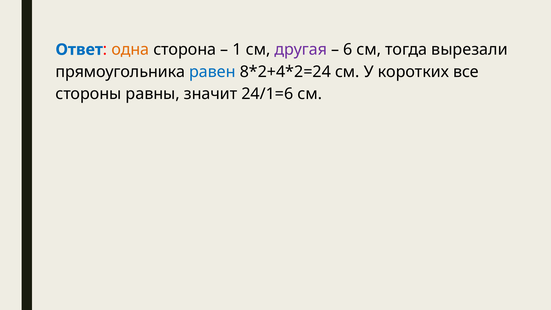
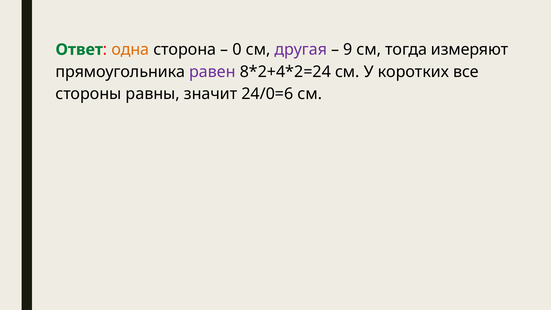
Ответ colour: blue -> green (79, 50)
1: 1 -> 0 (237, 50)
6: 6 -> 9 (348, 50)
вырезали: вырезали -> измеряют (470, 50)
равен colour: blue -> purple (212, 72)
24/1=6: 24/1=6 -> 24/0=6 (267, 94)
